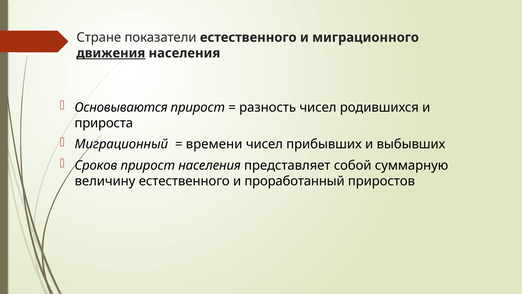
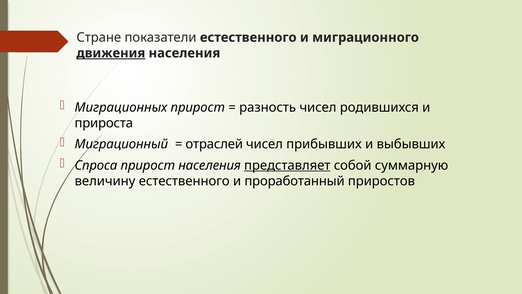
Основываются: Основываются -> Миграционных (121, 107)
времени: времени -> отраслей (214, 144)
Сроков: Сроков -> Спроса (96, 165)
представляет underline: none -> present (287, 165)
